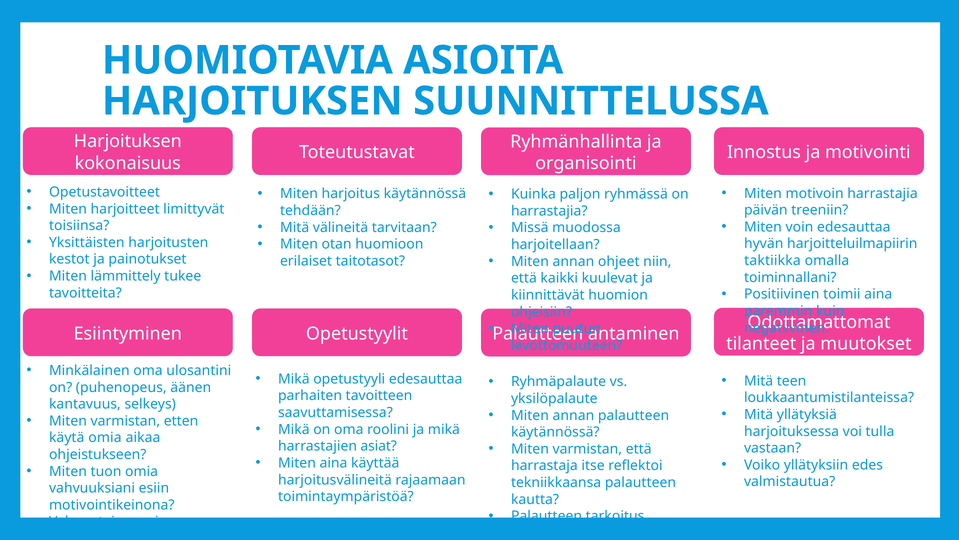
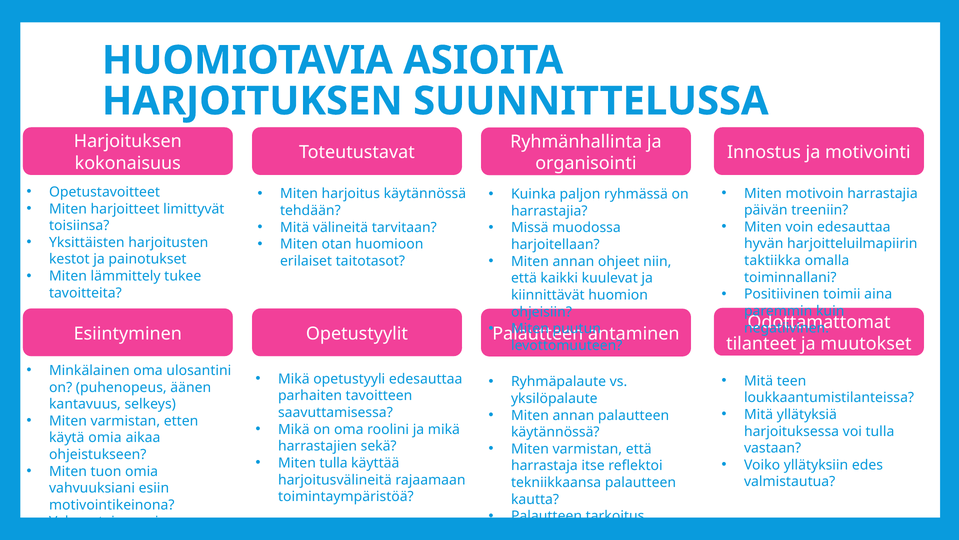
asiat: asiat -> sekä (379, 446)
Miten aina: aina -> tulla (334, 463)
